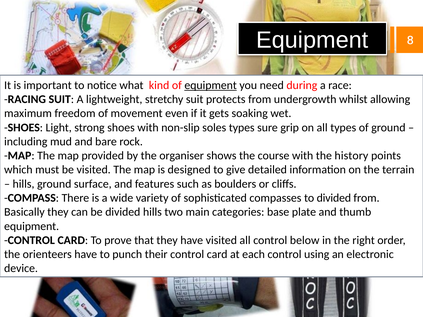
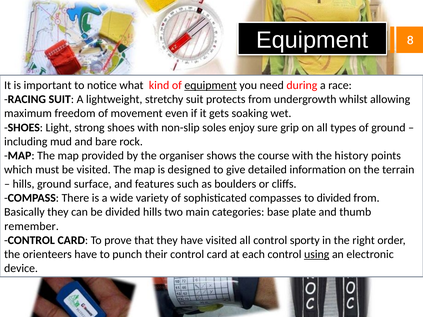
soles types: types -> enjoy (242, 128)
equipment: equipment -> remember (32, 226)
below: below -> sporty (305, 240)
using underline: none -> present (317, 255)
